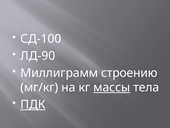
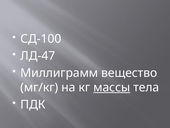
ЛД-90: ЛД-90 -> ЛД-47 (38, 56)
строению: строению -> вещество (129, 73)
ПДК underline: present -> none (33, 104)
